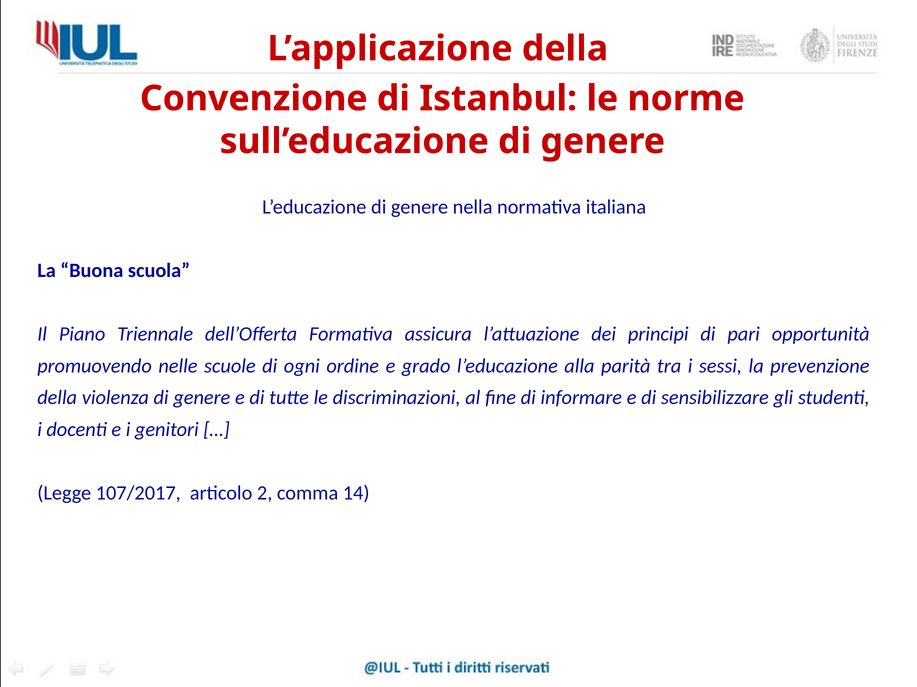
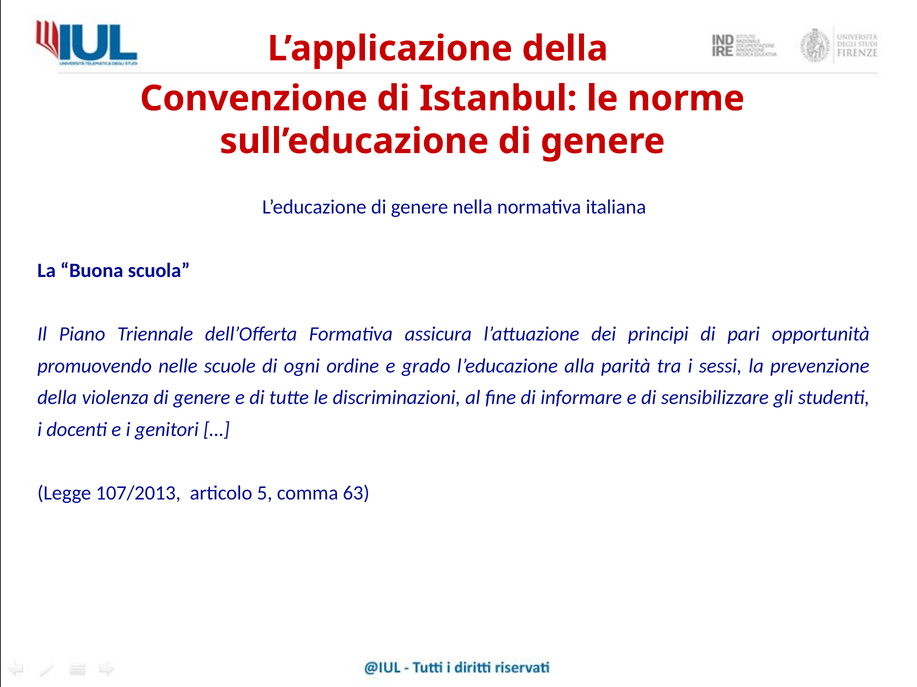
107/2017: 107/2017 -> 107/2013 (138, 493)
2: 2 -> 5 (265, 493)
14: 14 -> 63 (356, 493)
